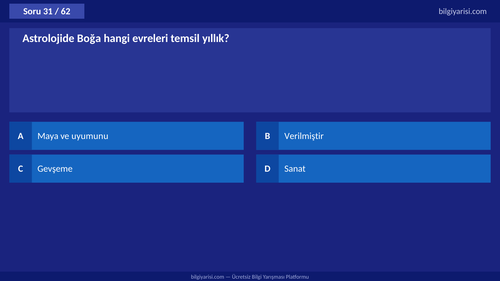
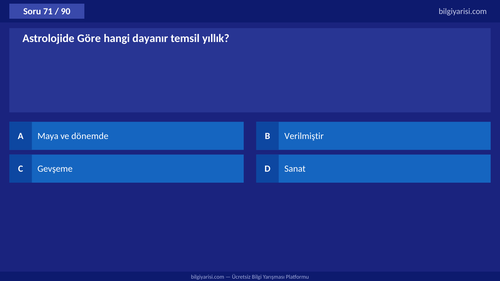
31: 31 -> 71 (48, 11)
62: 62 -> 90 (66, 11)
Boğa: Boğa -> Göre (89, 38)
evreleri: evreleri -> dayanır (150, 38)
uyumunu: uyumunu -> dönemde (90, 136)
